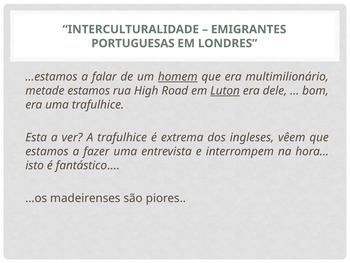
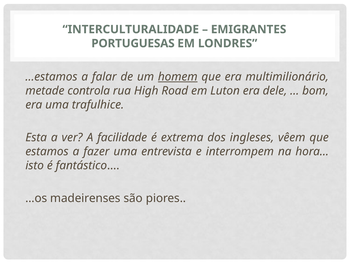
metade estamos: estamos -> controla (89, 91)
Luton underline: present -> none (225, 91)
A trafulhice: trafulhice -> facilidade (122, 137)
